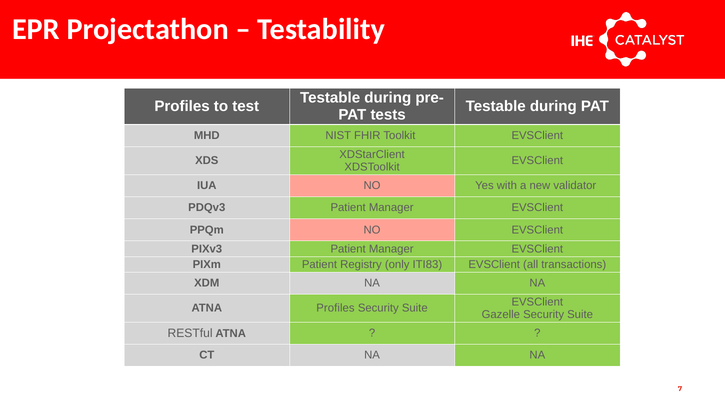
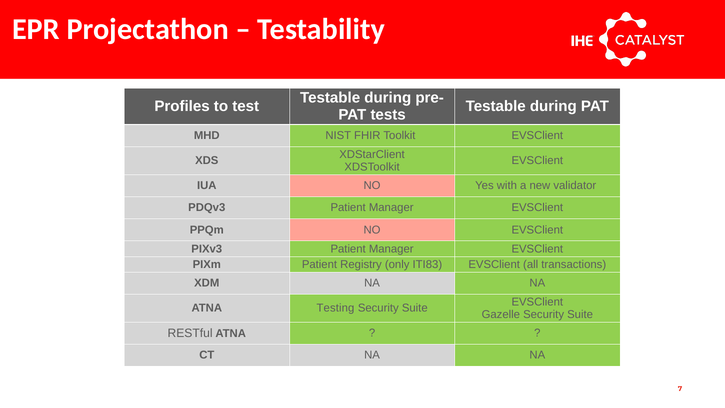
ATNA Profiles: Profiles -> Testing (335, 308)
